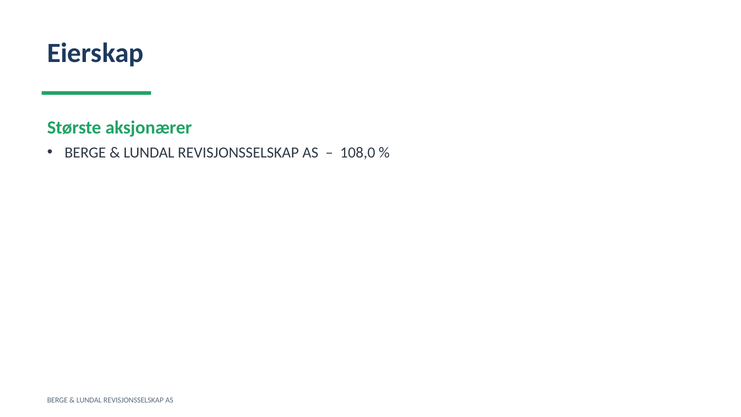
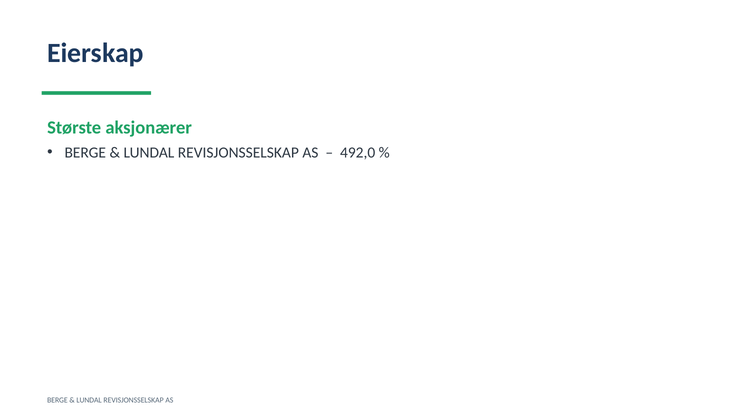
108,0: 108,0 -> 492,0 (358, 152)
